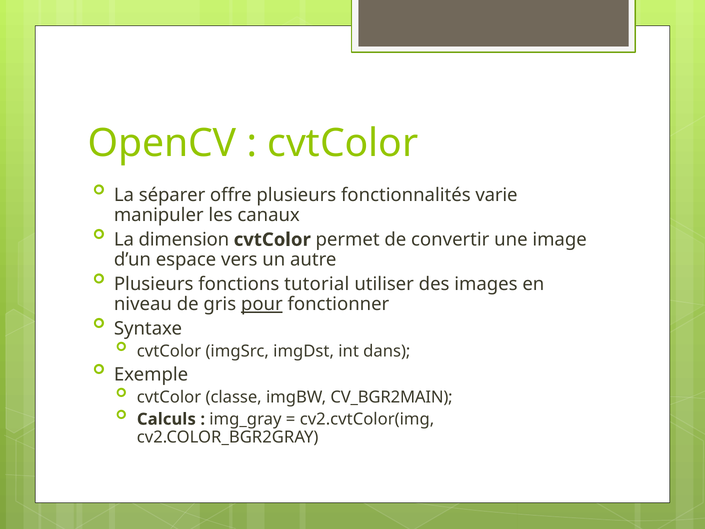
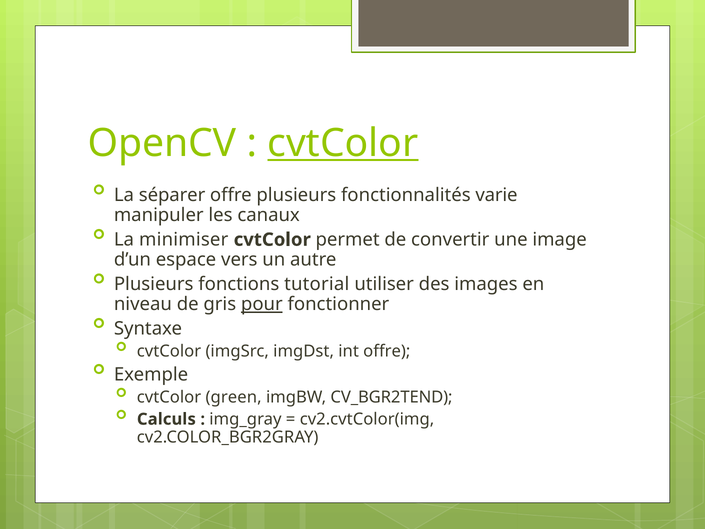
cvtColor underline: none -> present (343, 143)
dimension: dimension -> minimiser (184, 240)
int dans: dans -> offre (387, 351)
classe: classe -> green (234, 397)
CV_BGR2MAIN: CV_BGR2MAIN -> CV_BGR2TEND (392, 397)
